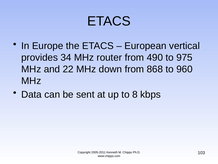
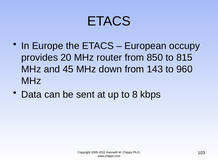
vertical: vertical -> occupy (185, 46)
34: 34 -> 20 (66, 57)
490: 490 -> 850 (155, 57)
975: 975 -> 815 (184, 57)
22: 22 -> 45 (68, 69)
868: 868 -> 143 (155, 69)
